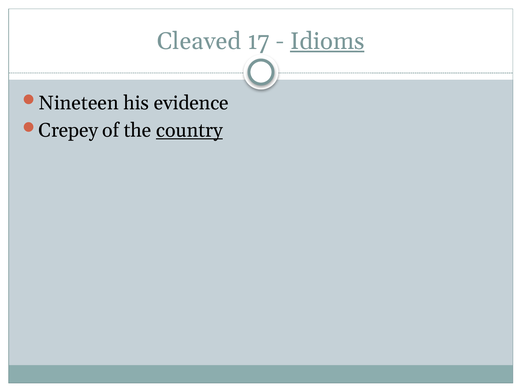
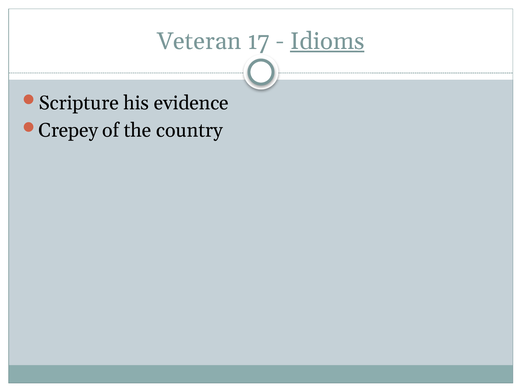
Cleaved: Cleaved -> Veteran (199, 41)
Nineteen: Nineteen -> Scripture (79, 103)
country underline: present -> none (189, 130)
